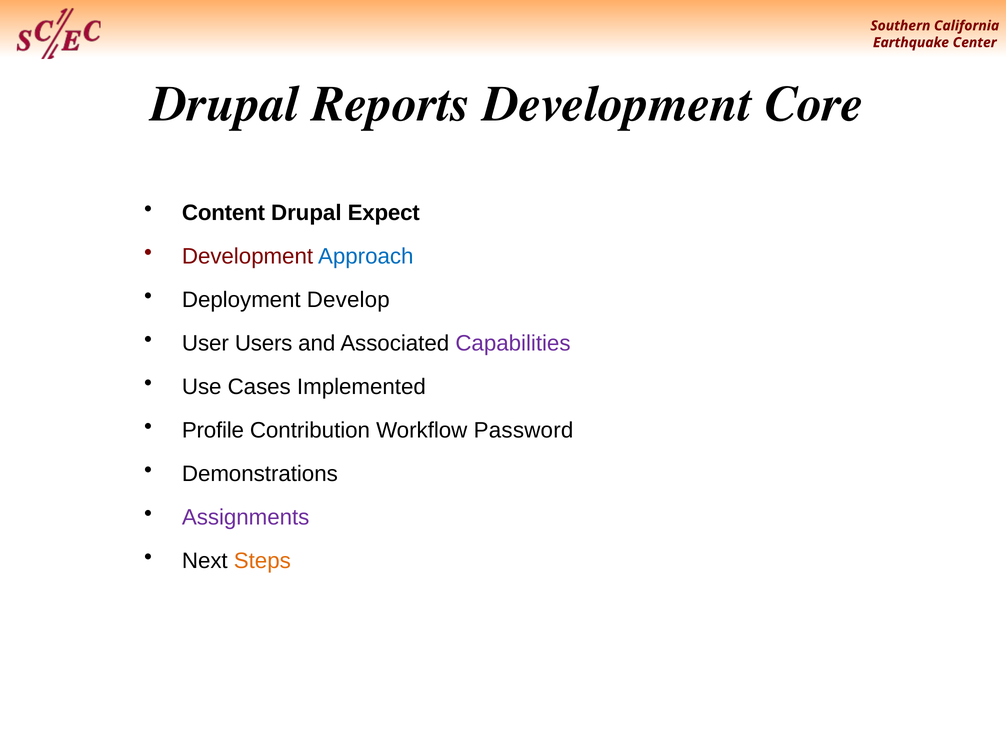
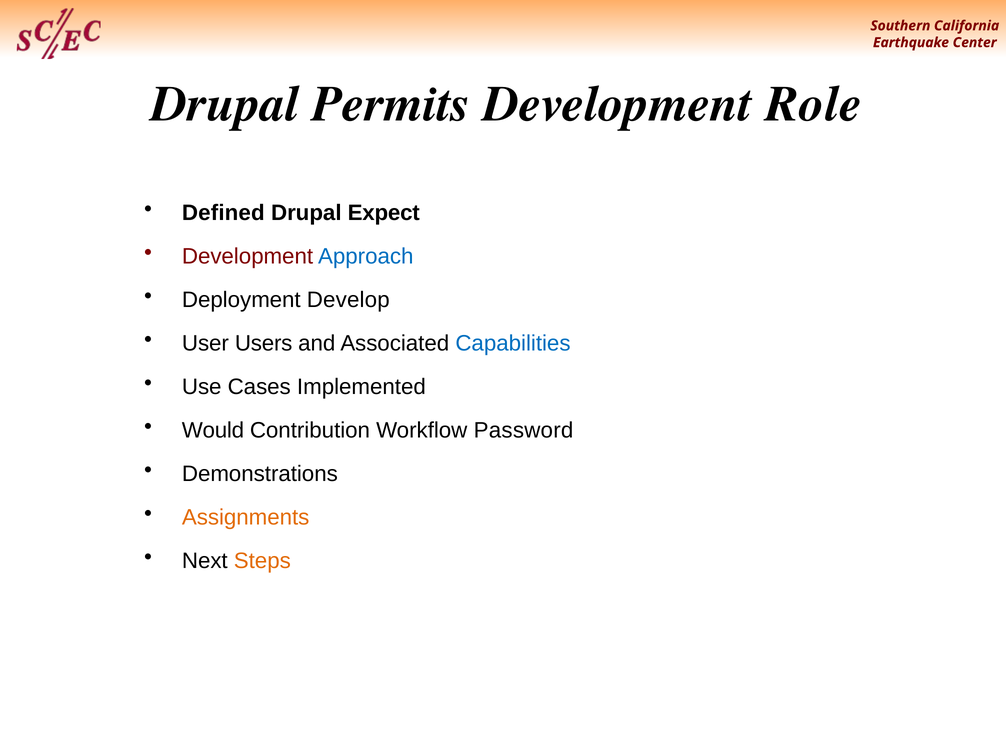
Reports: Reports -> Permits (391, 104)
Core: Core -> Role (814, 104)
Content: Content -> Defined (223, 213)
Capabilities colour: purple -> blue (513, 344)
Profile: Profile -> Would (213, 431)
Assignments colour: purple -> orange (246, 518)
